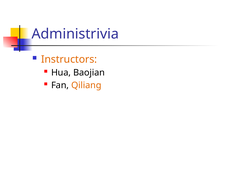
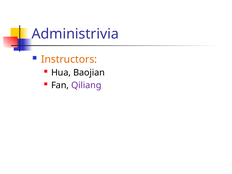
Qiliang colour: orange -> purple (86, 85)
